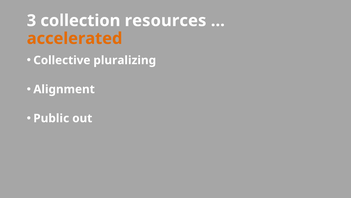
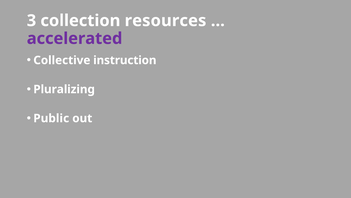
accelerated colour: orange -> purple (75, 38)
pluralizing: pluralizing -> instruction (125, 60)
Alignment: Alignment -> Pluralizing (64, 89)
